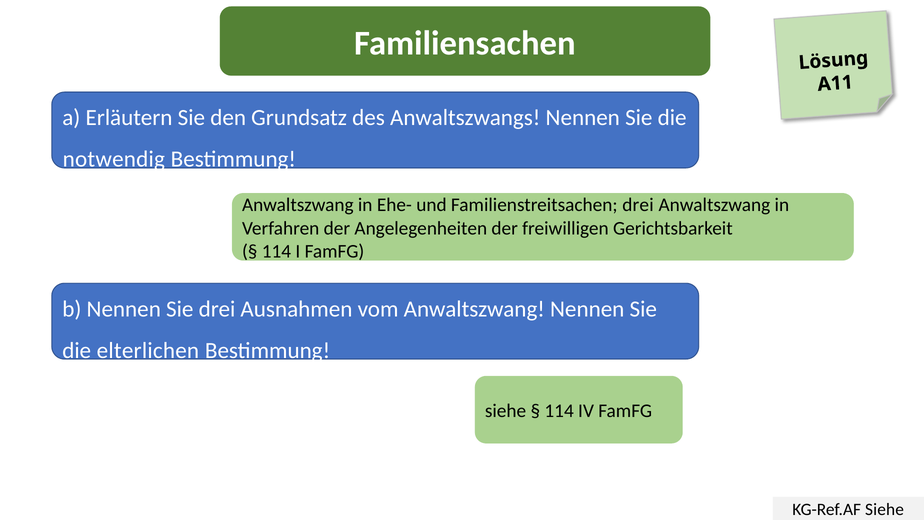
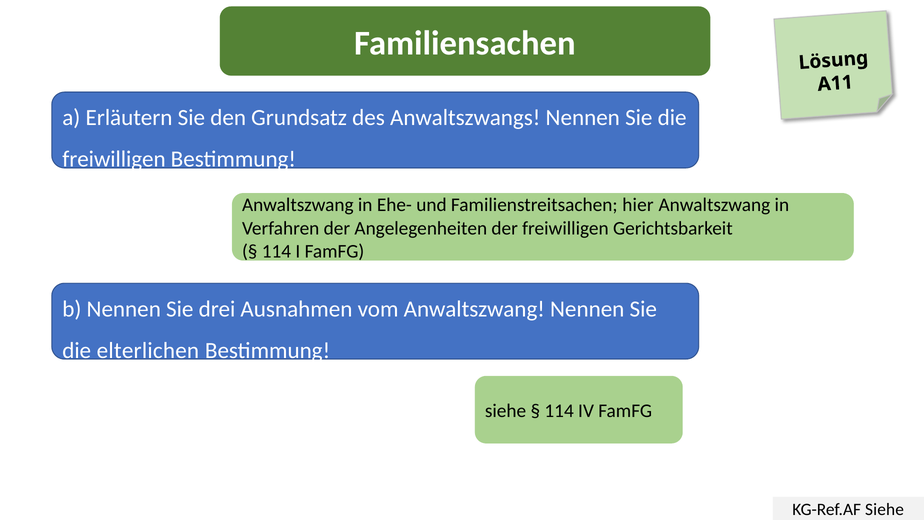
notwendig: notwendig -> freiwilligen (114, 159)
Familienstreitsachen drei: drei -> hier (638, 205)
